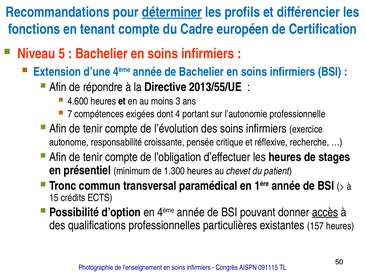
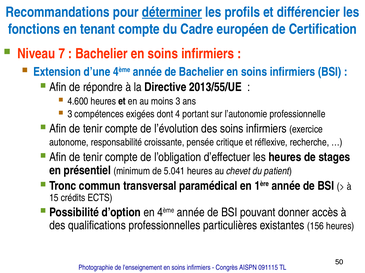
5: 5 -> 7 (62, 54)
7: 7 -> 3 (70, 114)
1.300: 1.300 -> 5.041 (174, 171)
accès underline: present -> none (325, 213)
157: 157 -> 156 (315, 227)
